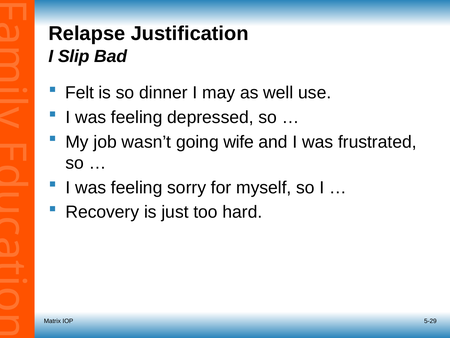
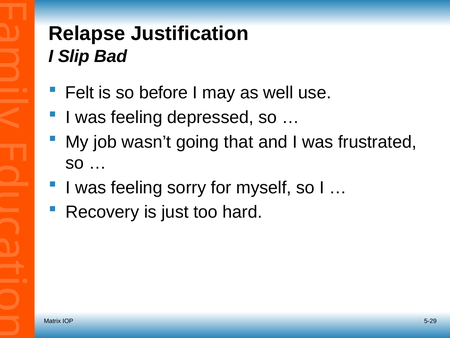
dinner: dinner -> before (163, 93)
wife: wife -> that (239, 142)
